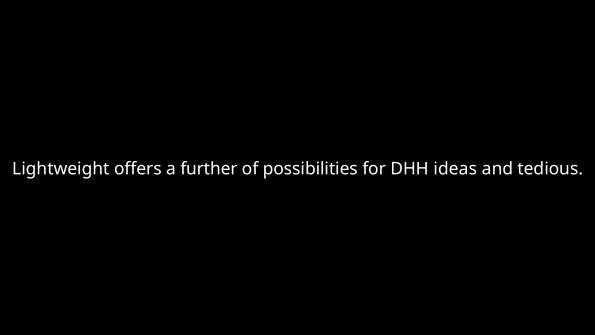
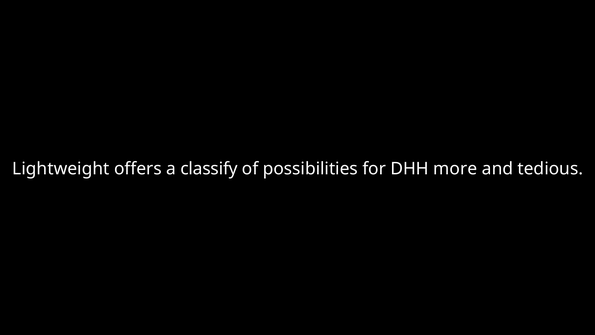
further: further -> classify (209, 169)
ideas: ideas -> more (455, 169)
